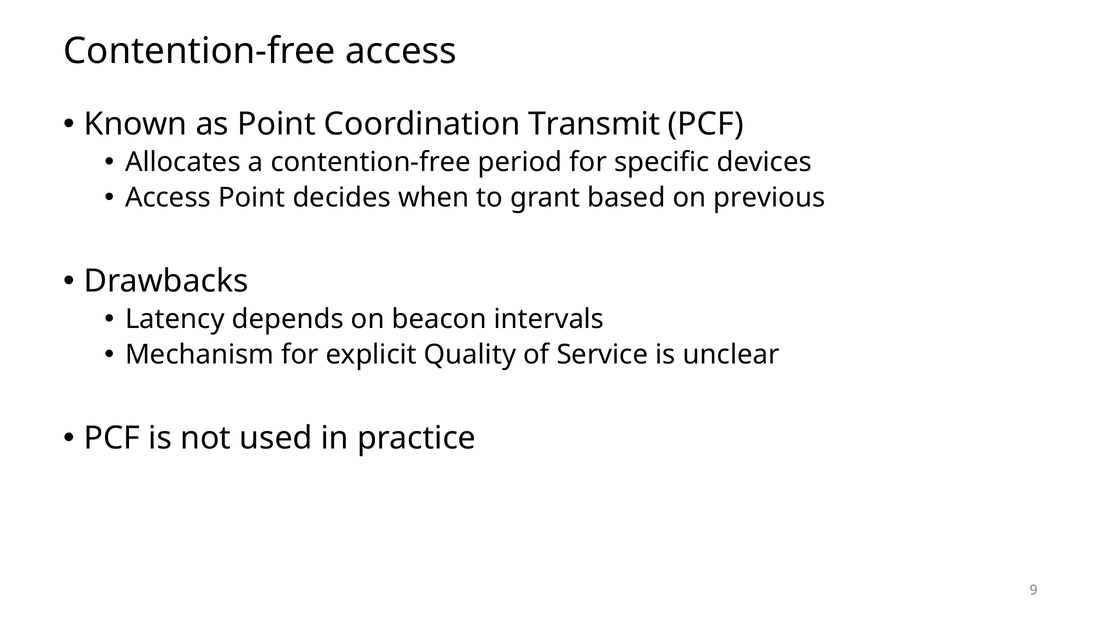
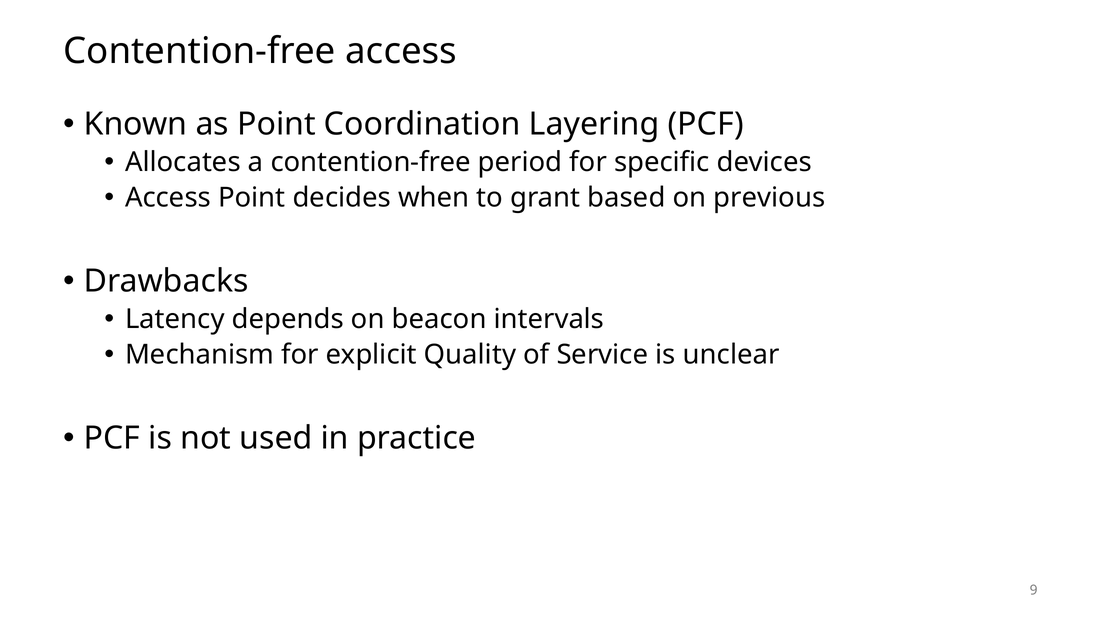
Transmit: Transmit -> Layering (594, 124)
